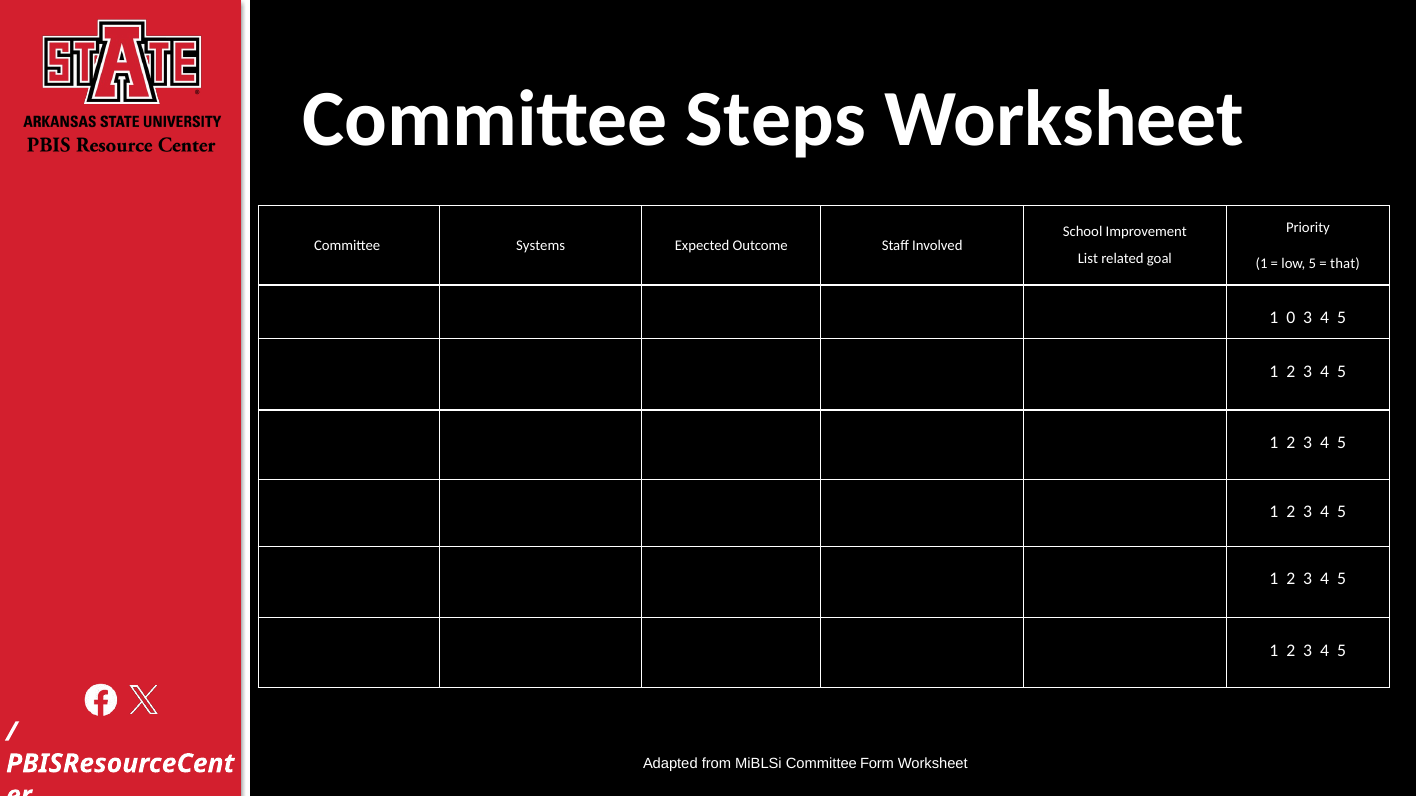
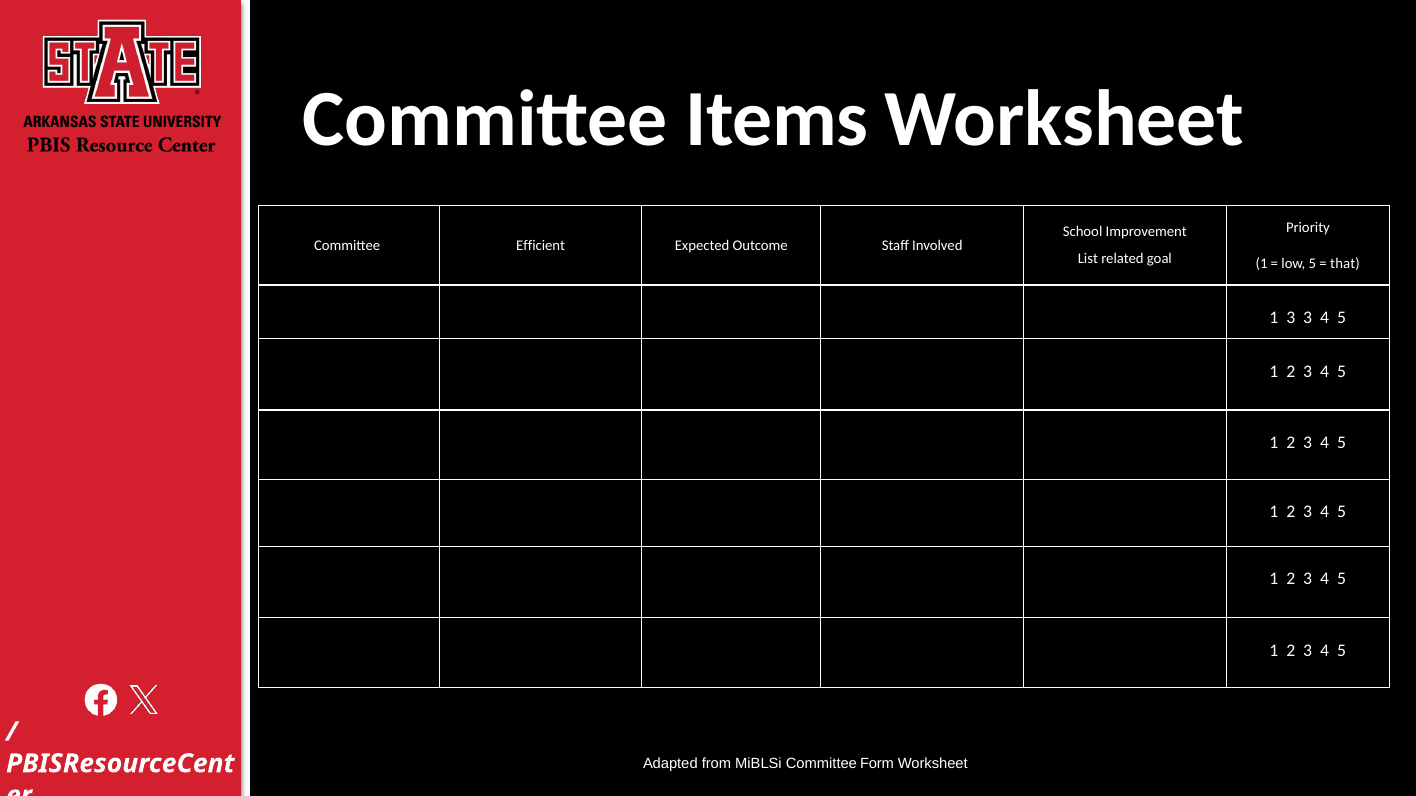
Steps: Steps -> Items (777, 119)
Systems: Systems -> Efficient (541, 246)
1 0: 0 -> 3 (1291, 318)
